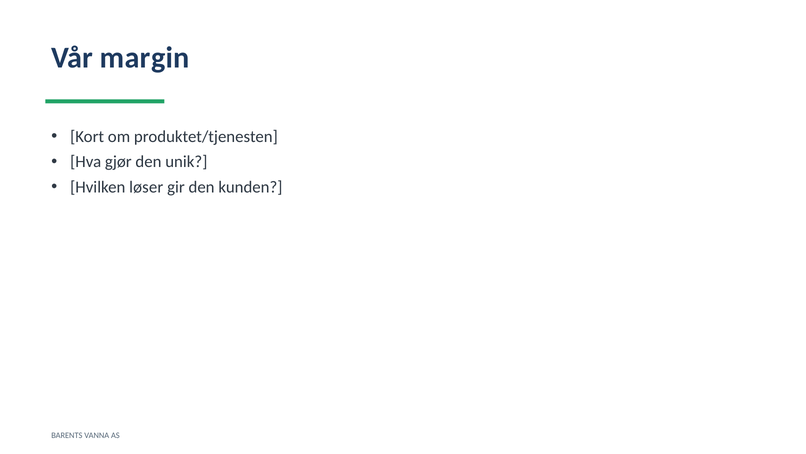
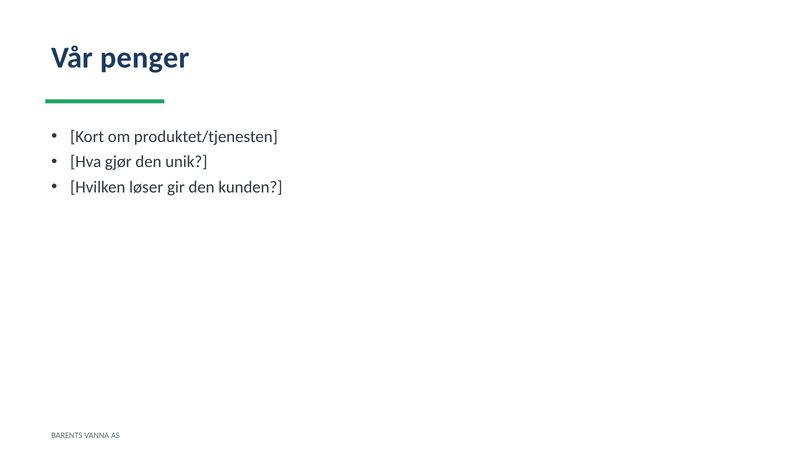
margin: margin -> penger (145, 58)
